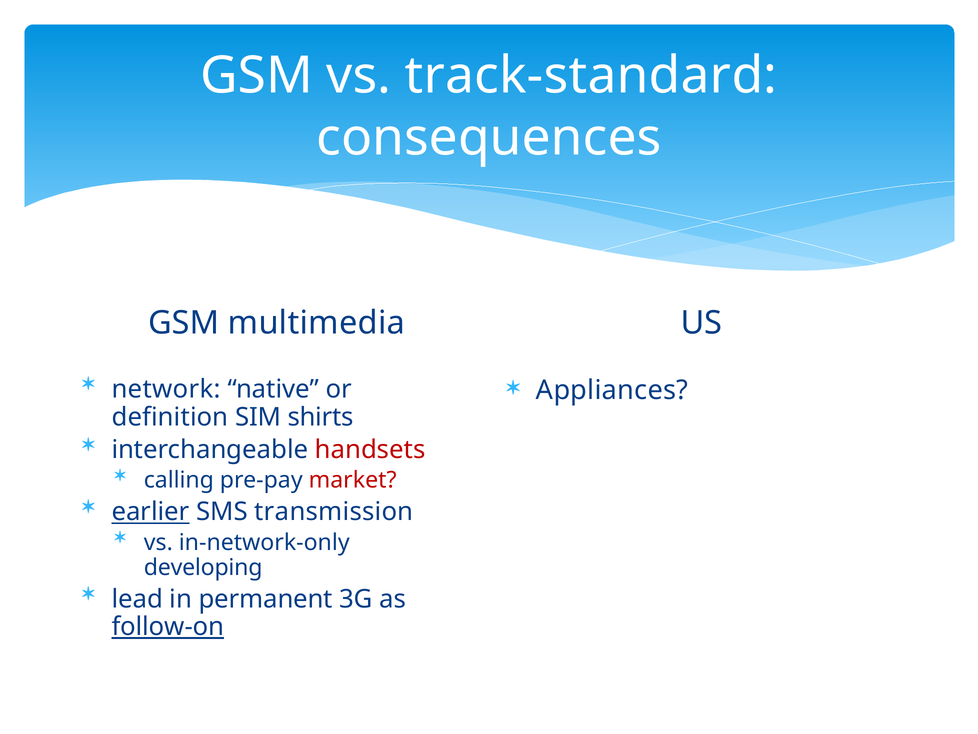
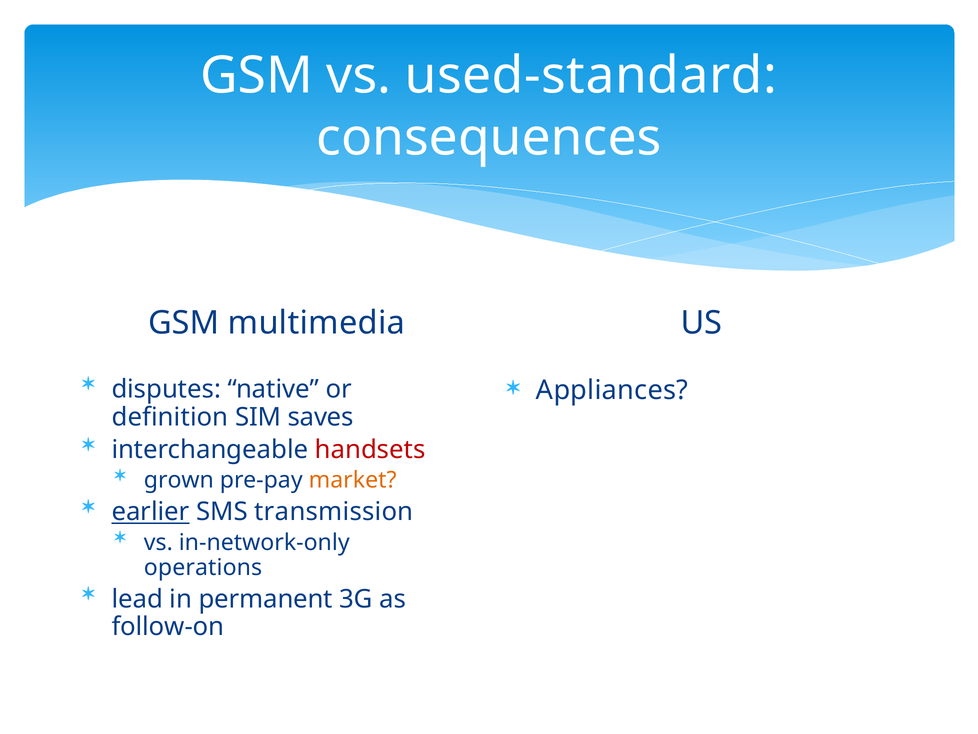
track-standard: track-standard -> used-standard (591, 76)
network: network -> disputes (166, 389)
shirts: shirts -> saves (321, 417)
calling: calling -> grown (179, 480)
market colour: red -> orange (353, 480)
developing: developing -> operations (203, 567)
follow-on underline: present -> none (168, 626)
